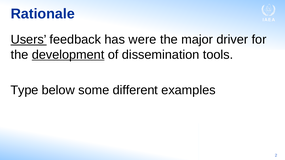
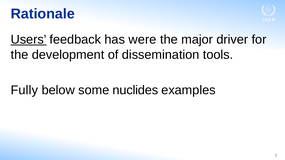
development underline: present -> none (68, 55)
Type: Type -> Fully (24, 90)
different: different -> nuclides (135, 90)
